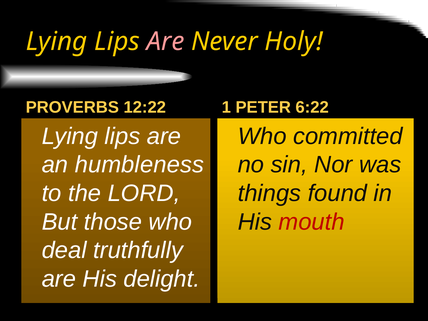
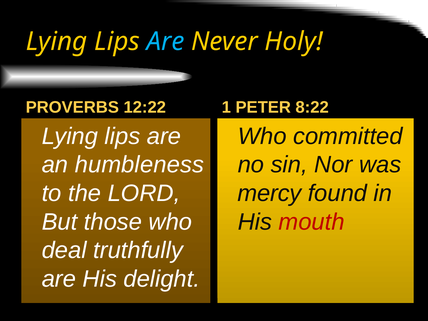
Are colour: pink -> light blue (166, 41)
6:22: 6:22 -> 8:22 (312, 107)
things: things -> mercy (270, 193)
